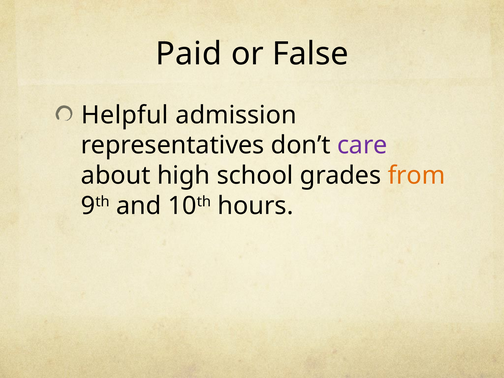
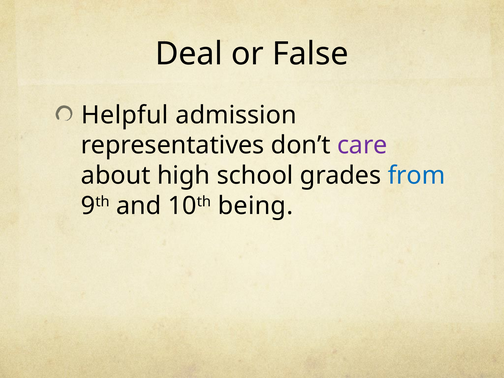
Paid: Paid -> Deal (189, 54)
from colour: orange -> blue (417, 176)
hours: hours -> being (255, 206)
